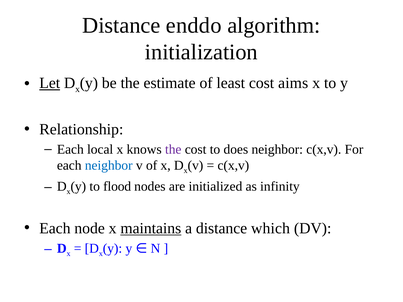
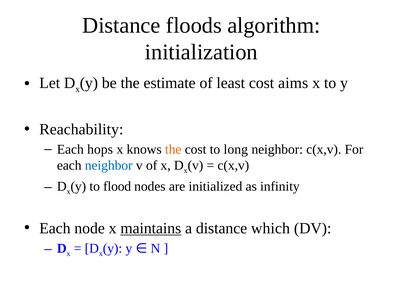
enddo: enddo -> floods (194, 25)
Let underline: present -> none (50, 83)
Relationship: Relationship -> Reachability (81, 130)
local: local -> hops (100, 150)
the colour: purple -> orange (173, 150)
does: does -> long (236, 150)
